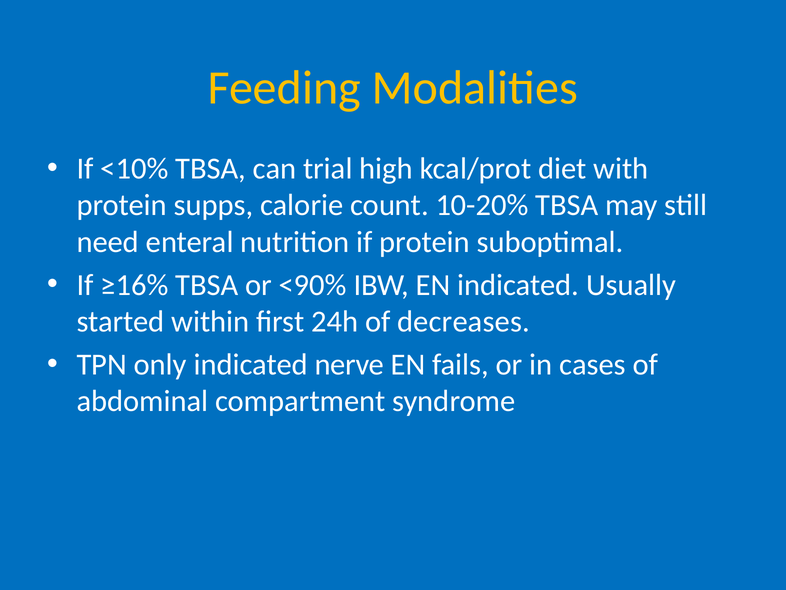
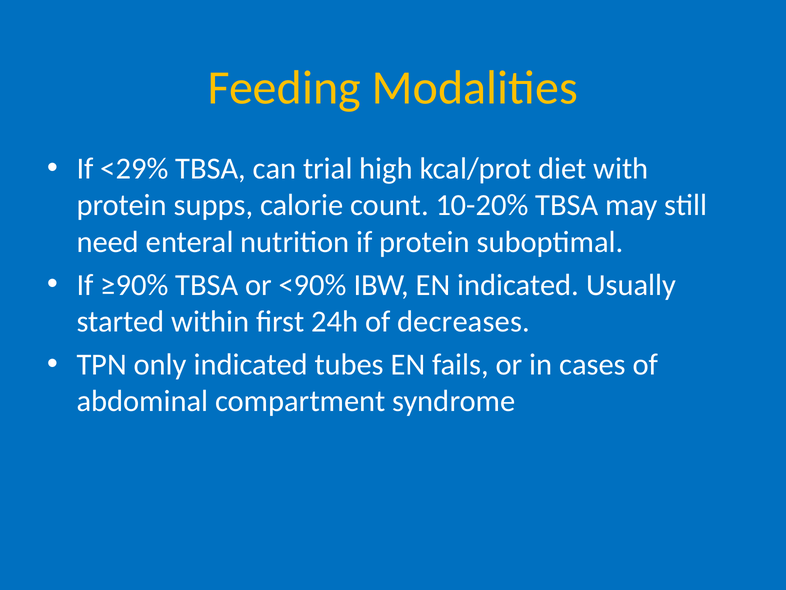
<10%: <10% -> <29% (134, 169)
≥16%: ≥16% -> ≥90% (134, 285)
nerve: nerve -> tubes (349, 364)
